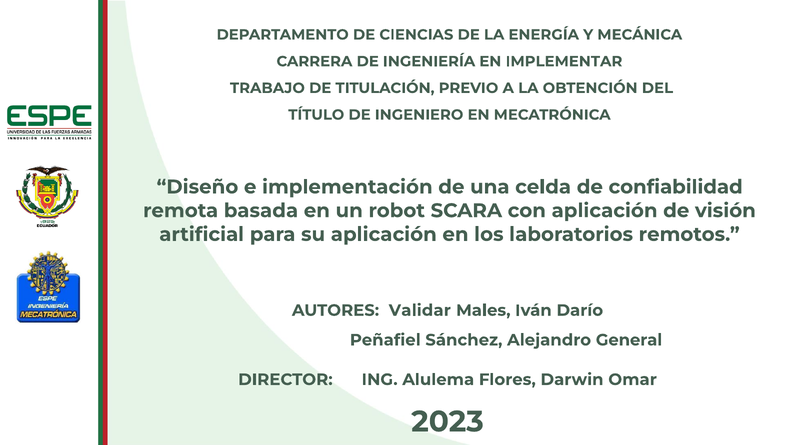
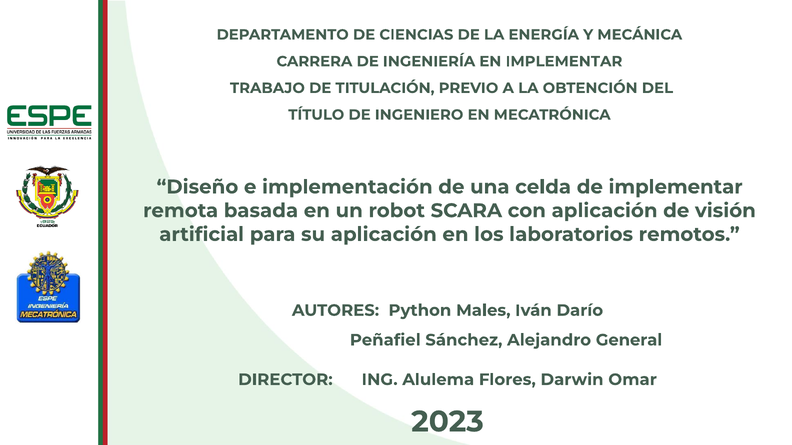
de confiabilidad: confiabilidad -> implementar (676, 187)
Validar: Validar -> Python (420, 311)
